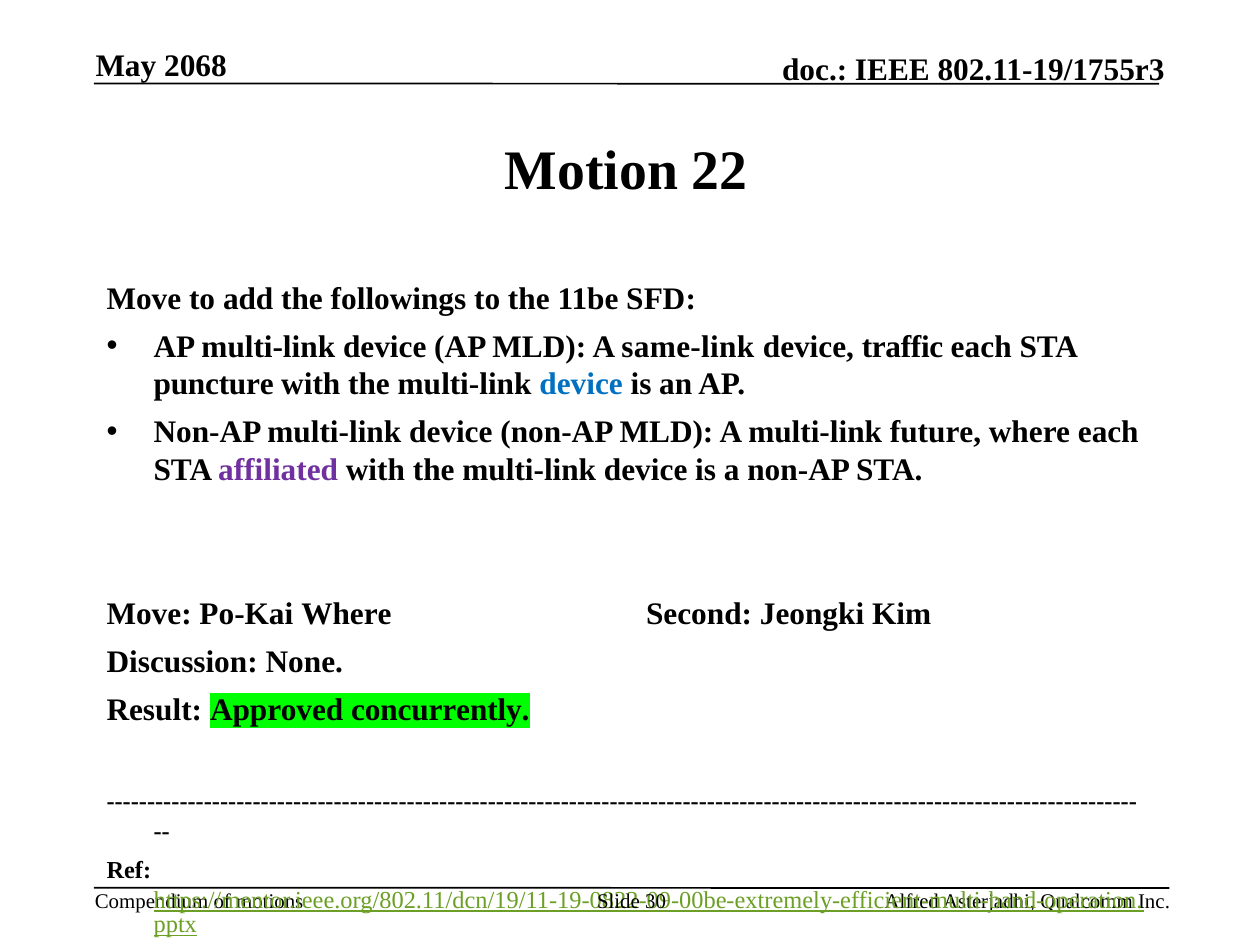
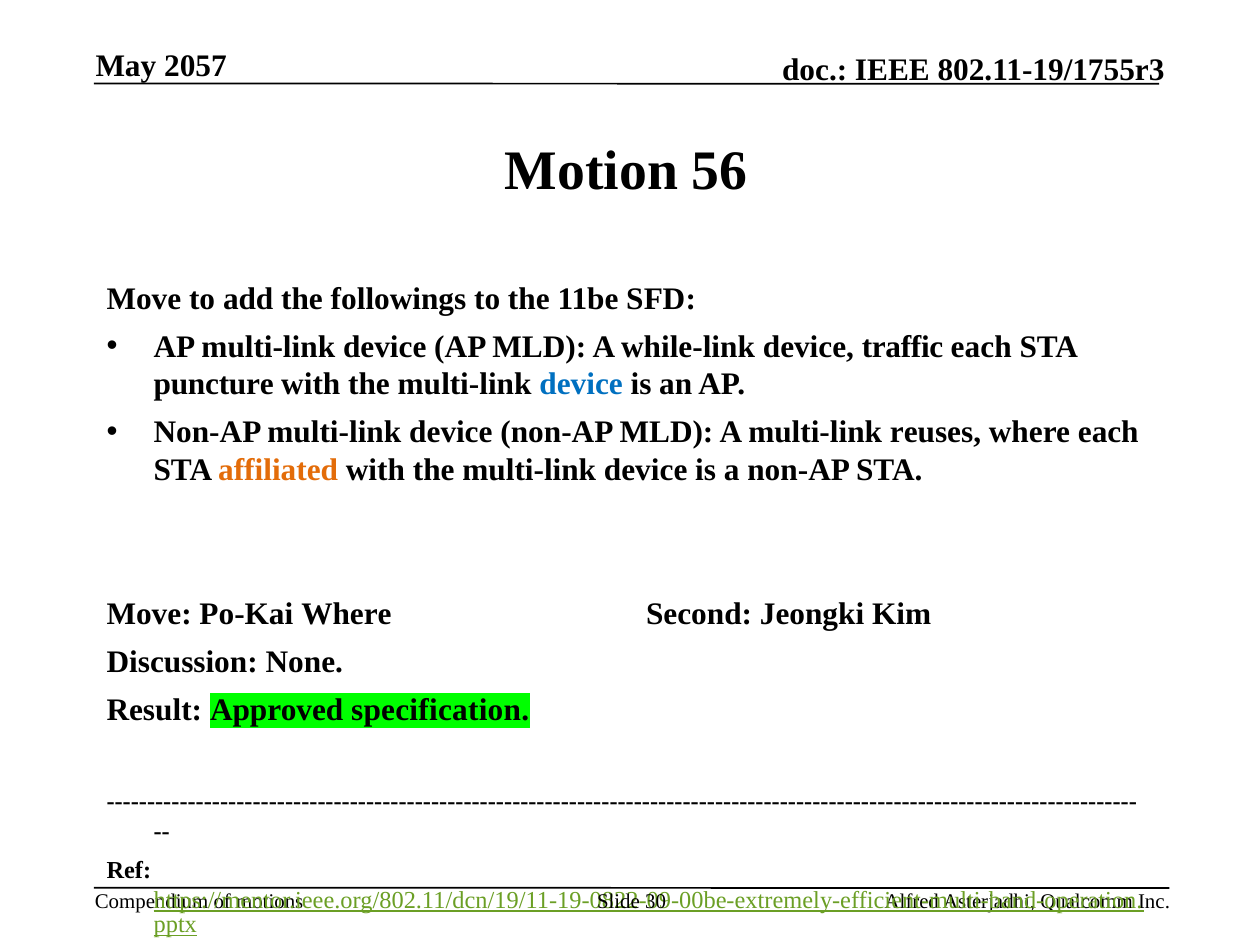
2068: 2068 -> 2057 (195, 66)
22: 22 -> 56 (720, 171)
same-link: same-link -> while-link (688, 347)
future: future -> reuses (936, 432)
affiliated colour: purple -> orange (278, 470)
concurrently: concurrently -> specification (440, 710)
